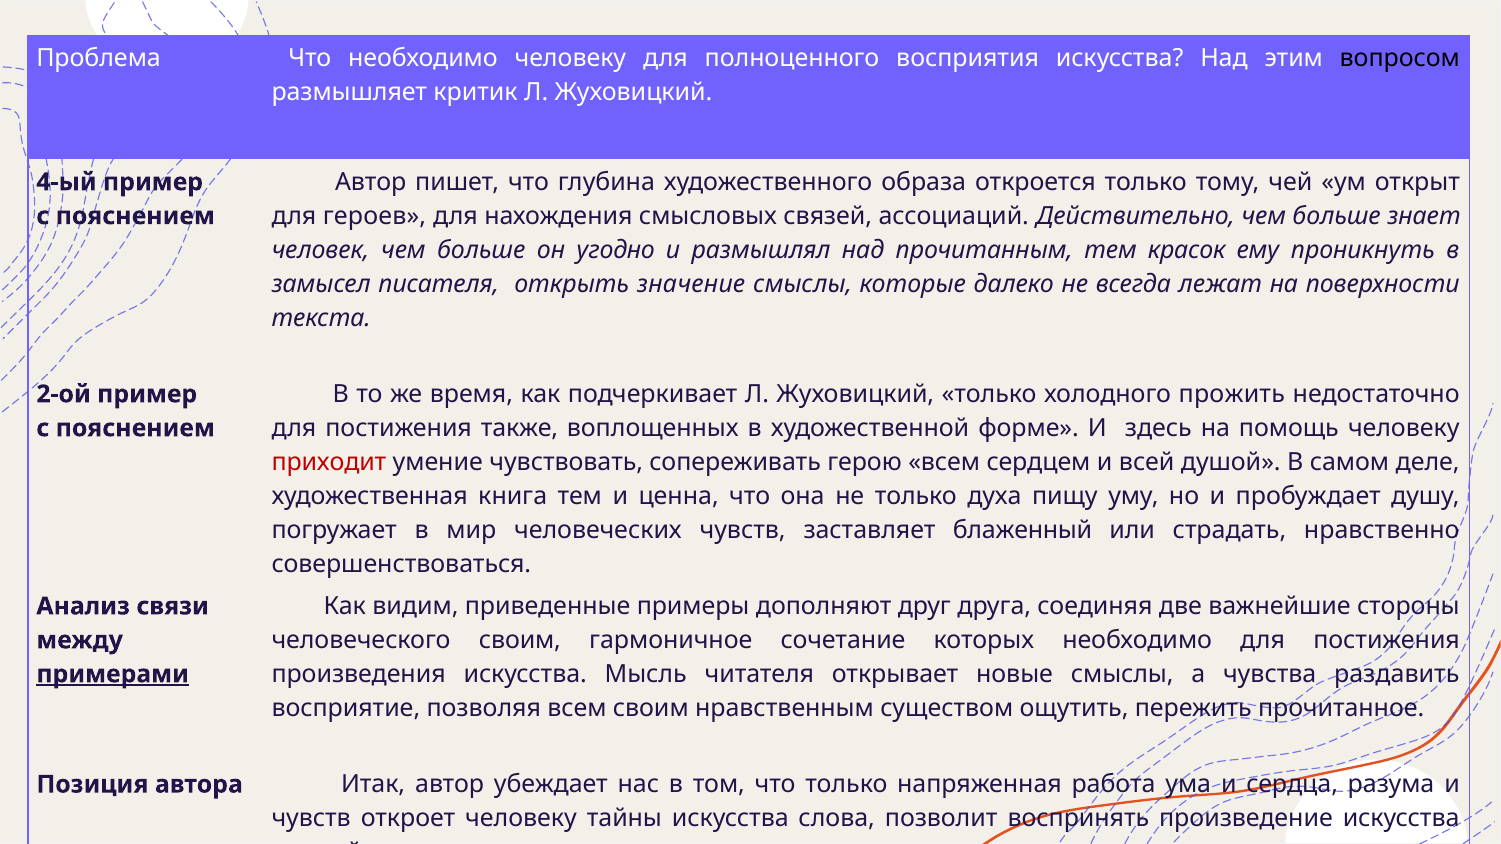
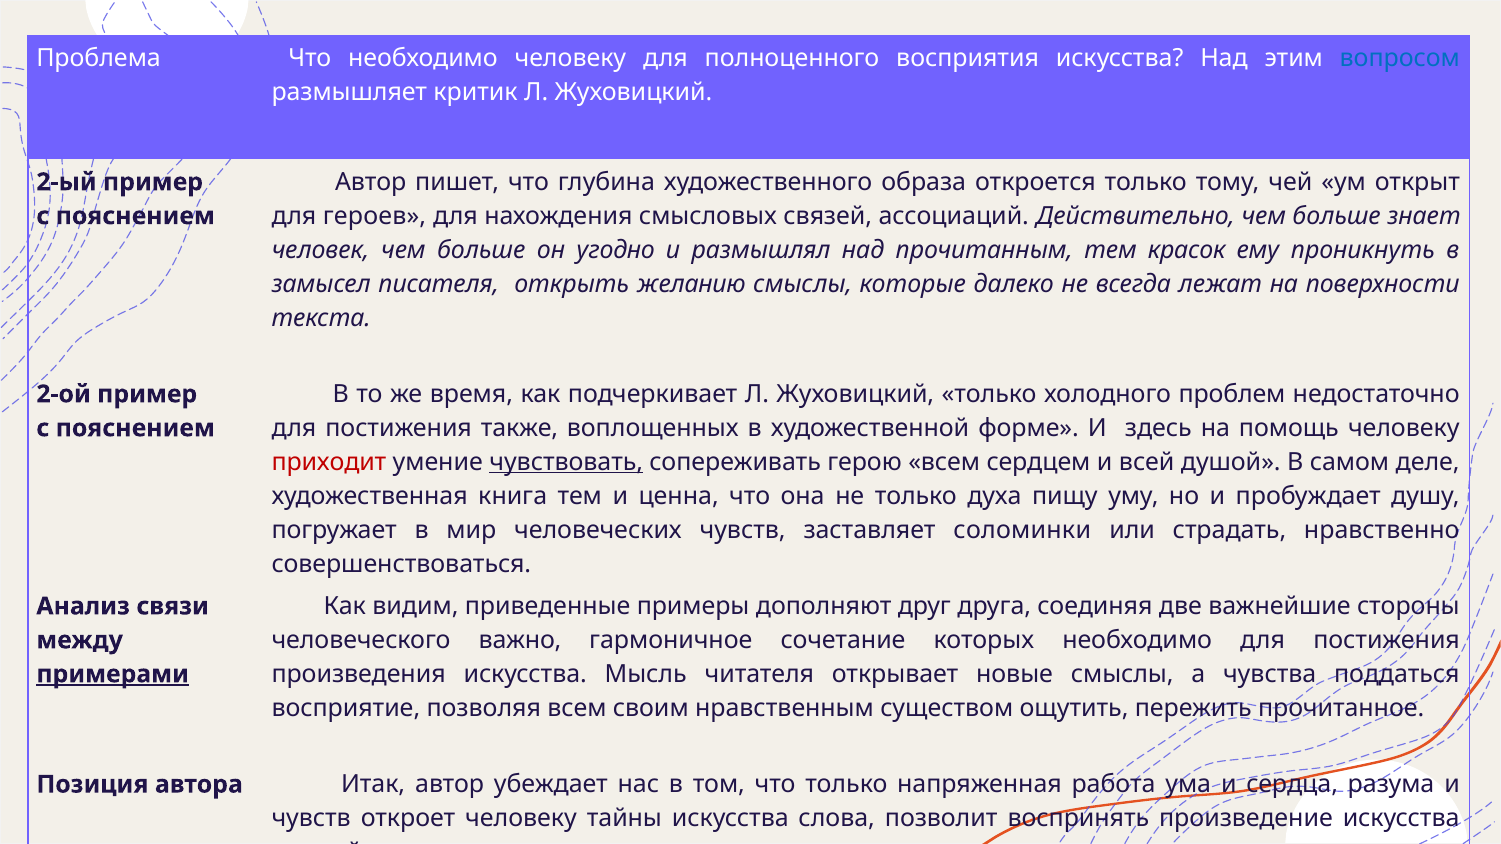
вопросом colour: black -> blue (1400, 58)
4-ый: 4-ый -> 2-ый (66, 182)
значение: значение -> желанию (691, 284)
прожить: прожить -> проблем (1232, 394)
чувствовать underline: none -> present (566, 462)
блаженный: блаженный -> соломинки (1022, 530)
человеческого своим: своим -> важно (520, 640)
раздавить: раздавить -> поддаться (1397, 674)
